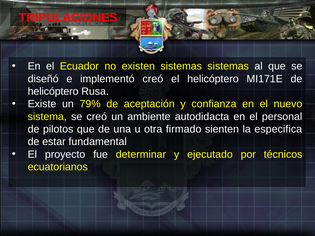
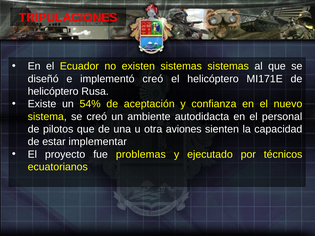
79%: 79% -> 54% (90, 104)
firmado: firmado -> aviones (184, 129)
especifica: especifica -> capacidad (278, 129)
fundamental: fundamental -> implementar (98, 142)
determinar: determinar -> problemas (141, 155)
